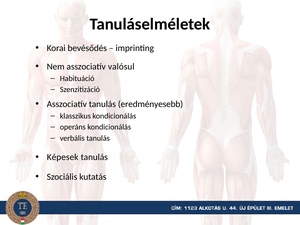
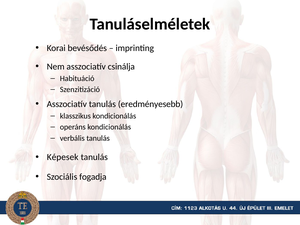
valósul: valósul -> csinálja (121, 67)
kutatás: kutatás -> fogadja (93, 177)
